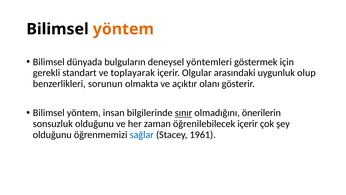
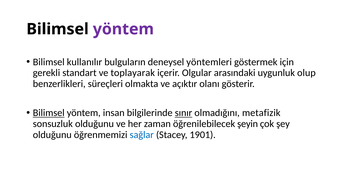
yöntem colour: orange -> purple (123, 29)
dünyada: dünyada -> kullanılır (84, 62)
sorunun: sorunun -> süreçleri (105, 84)
Bilimsel underline: none -> present (49, 113)
önerilerin: önerilerin -> metafizik (261, 113)
öğrenilebilecek içerir: içerir -> şeyin (248, 124)
1961: 1961 -> 1901 (203, 134)
